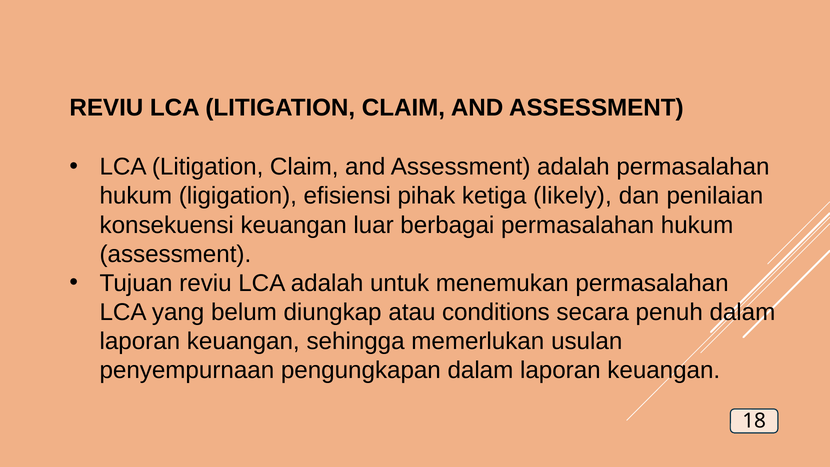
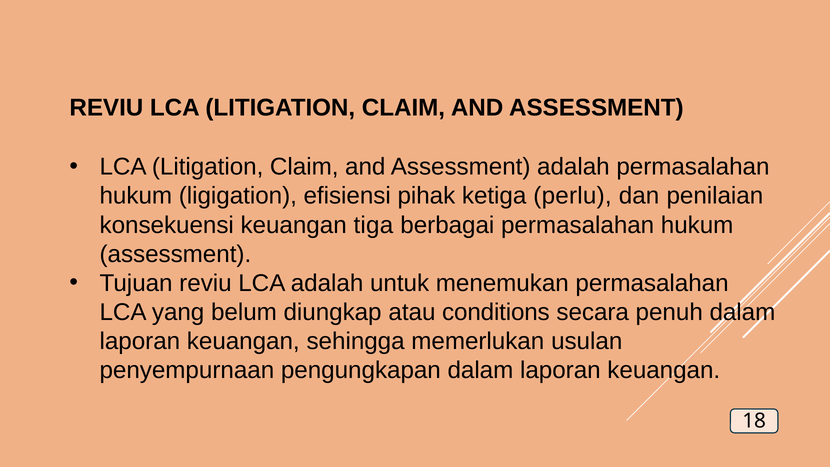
likely: likely -> perlu (573, 196)
luar: luar -> tiga (373, 225)
